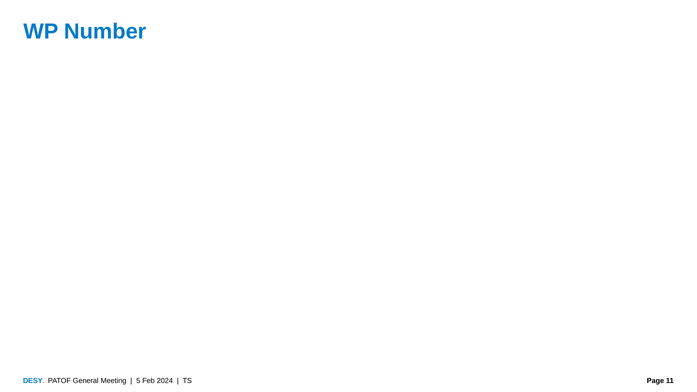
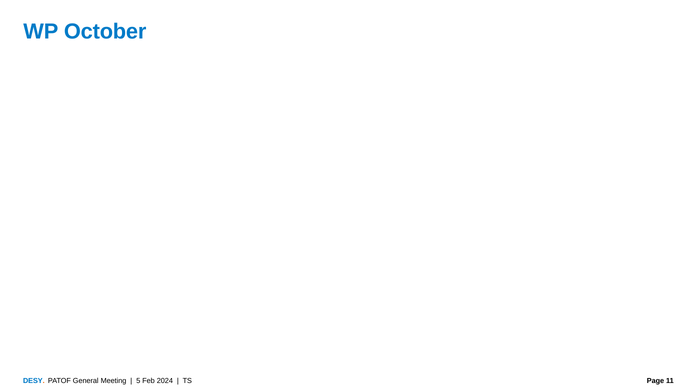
Number: Number -> October (105, 32)
